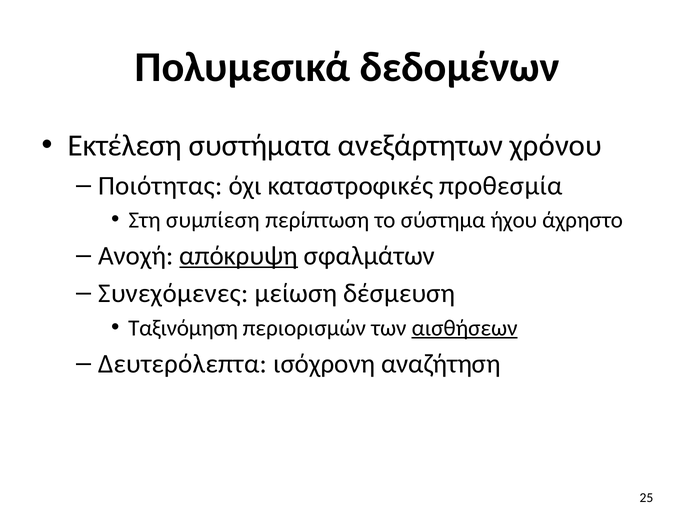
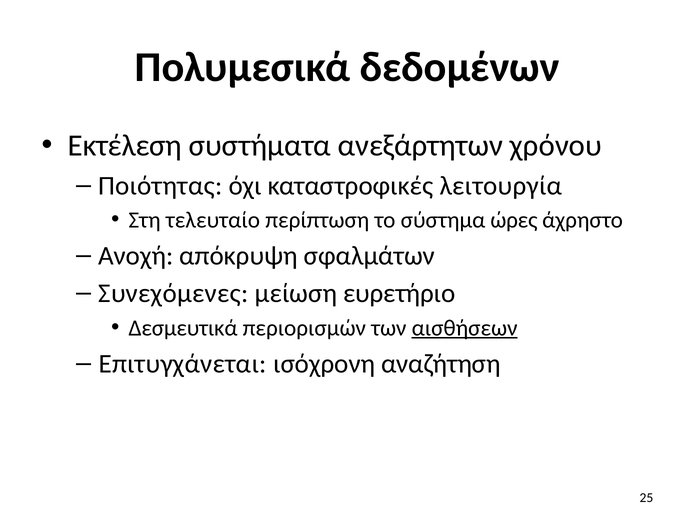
προθεσμία: προθεσμία -> λειτουργία (501, 186)
συμπίεση: συμπίεση -> τελευταίο (213, 220)
ήχου: ήχου -> ώρες (514, 220)
απόκρυψη underline: present -> none (239, 256)
δέσμευση: δέσμευση -> ευρετήριο (399, 294)
Ταξινόμηση: Ταξινόμηση -> Δεσμευτικά (183, 328)
Δευτερόλεπτα: Δευτερόλεπτα -> Επιτυγχάνεται (182, 364)
